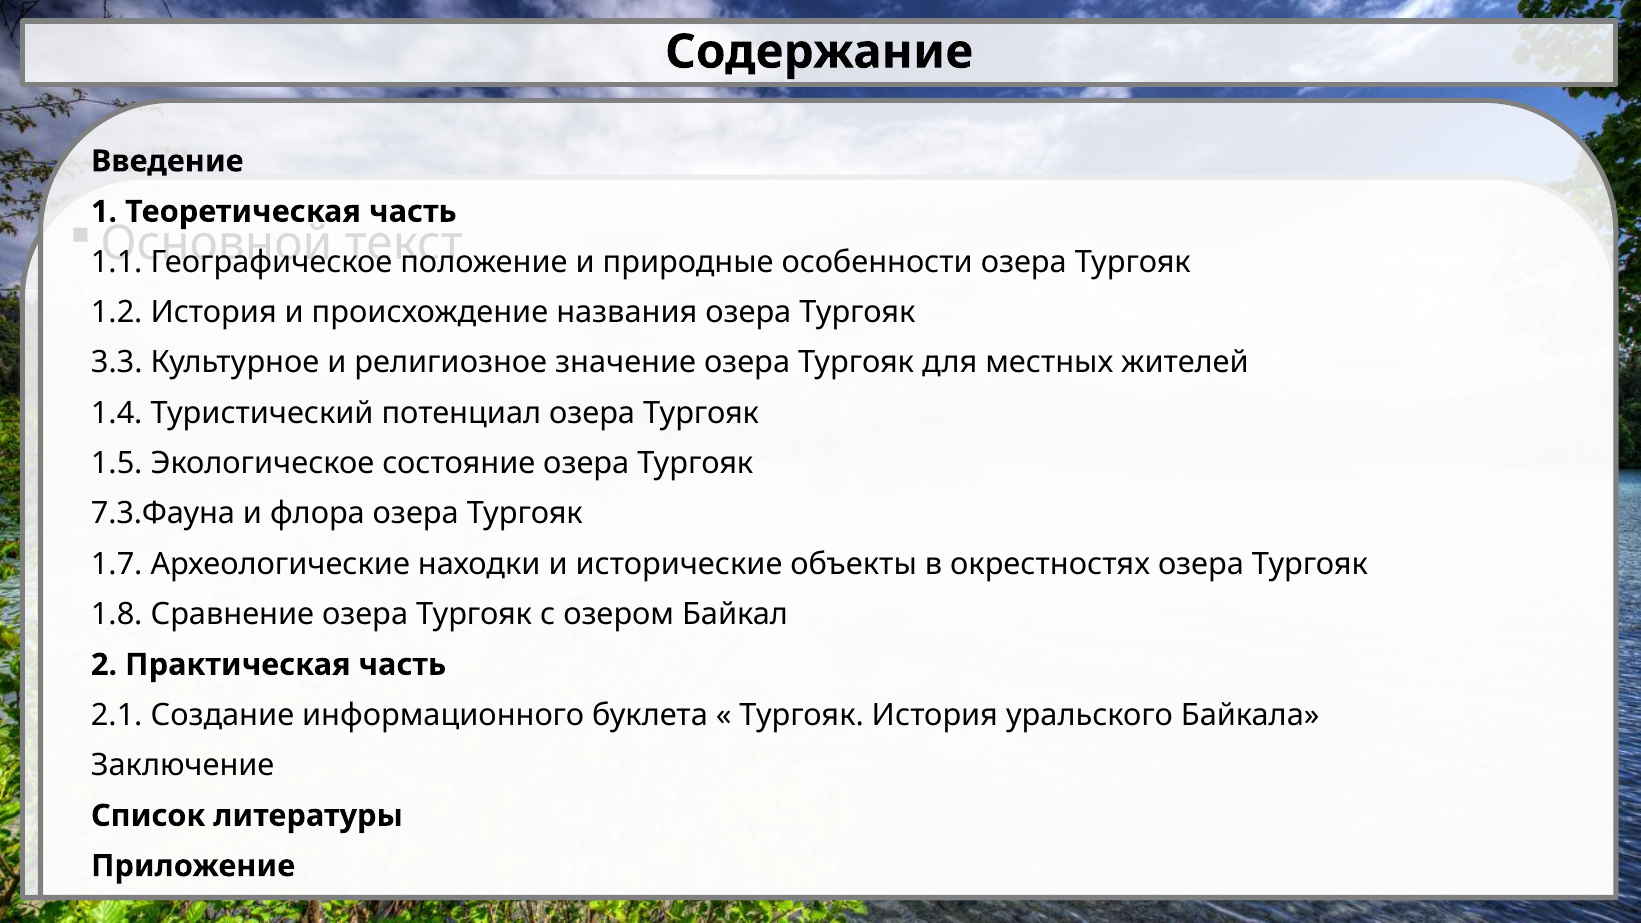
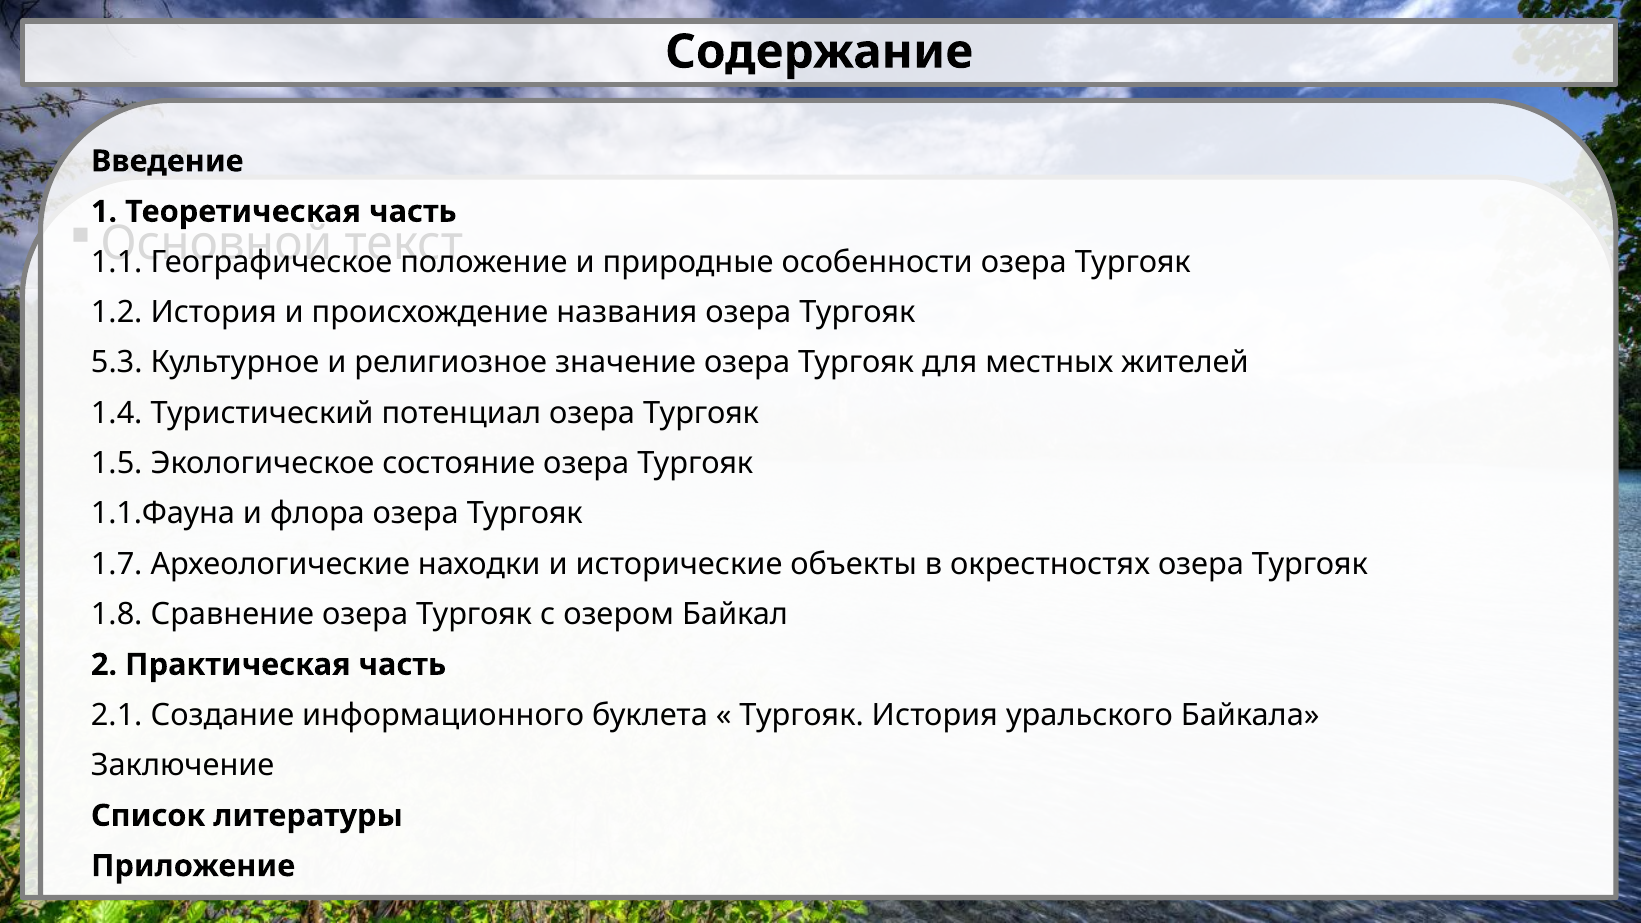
3.3: 3.3 -> 5.3 (117, 363)
7.3.Фауна: 7.3.Фауна -> 1.1.Фауна (163, 514)
